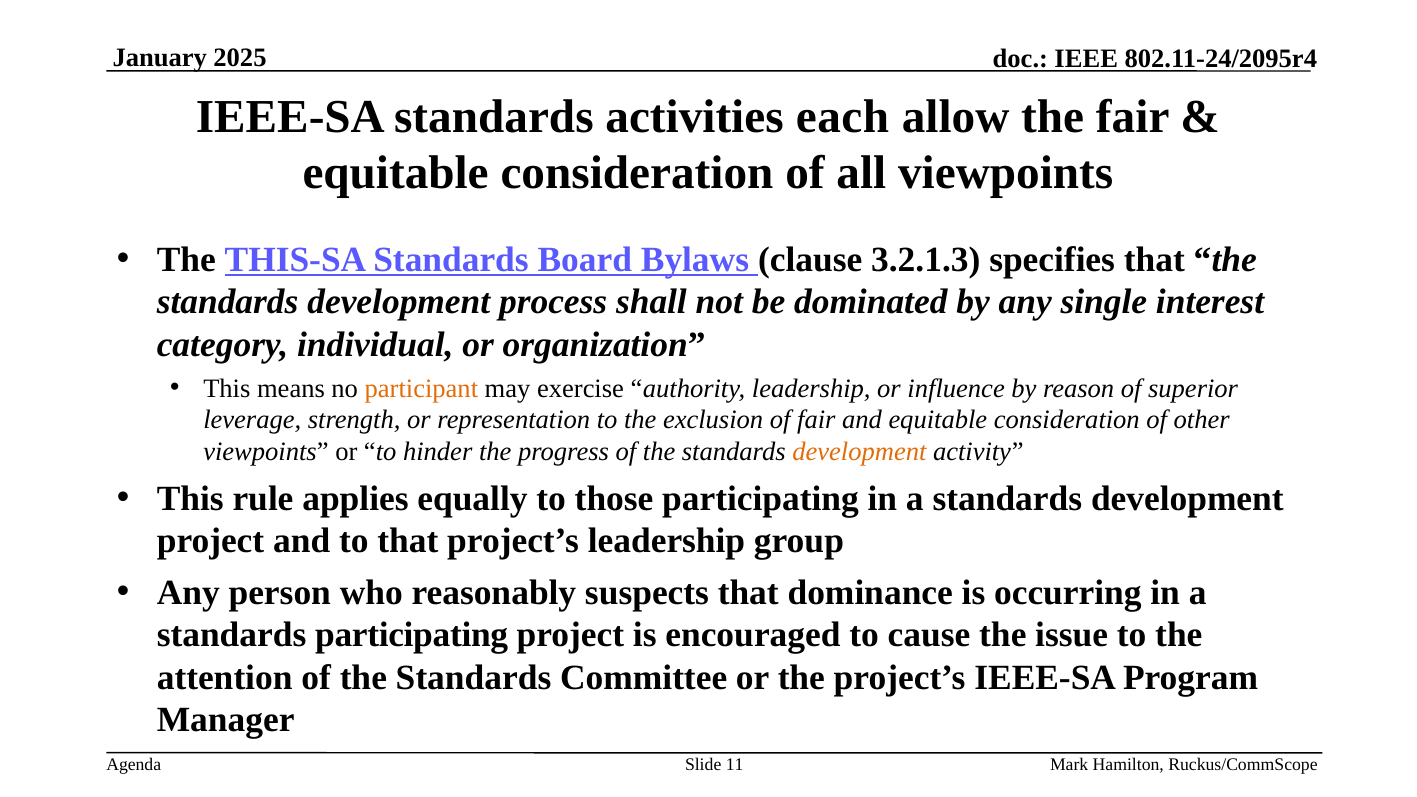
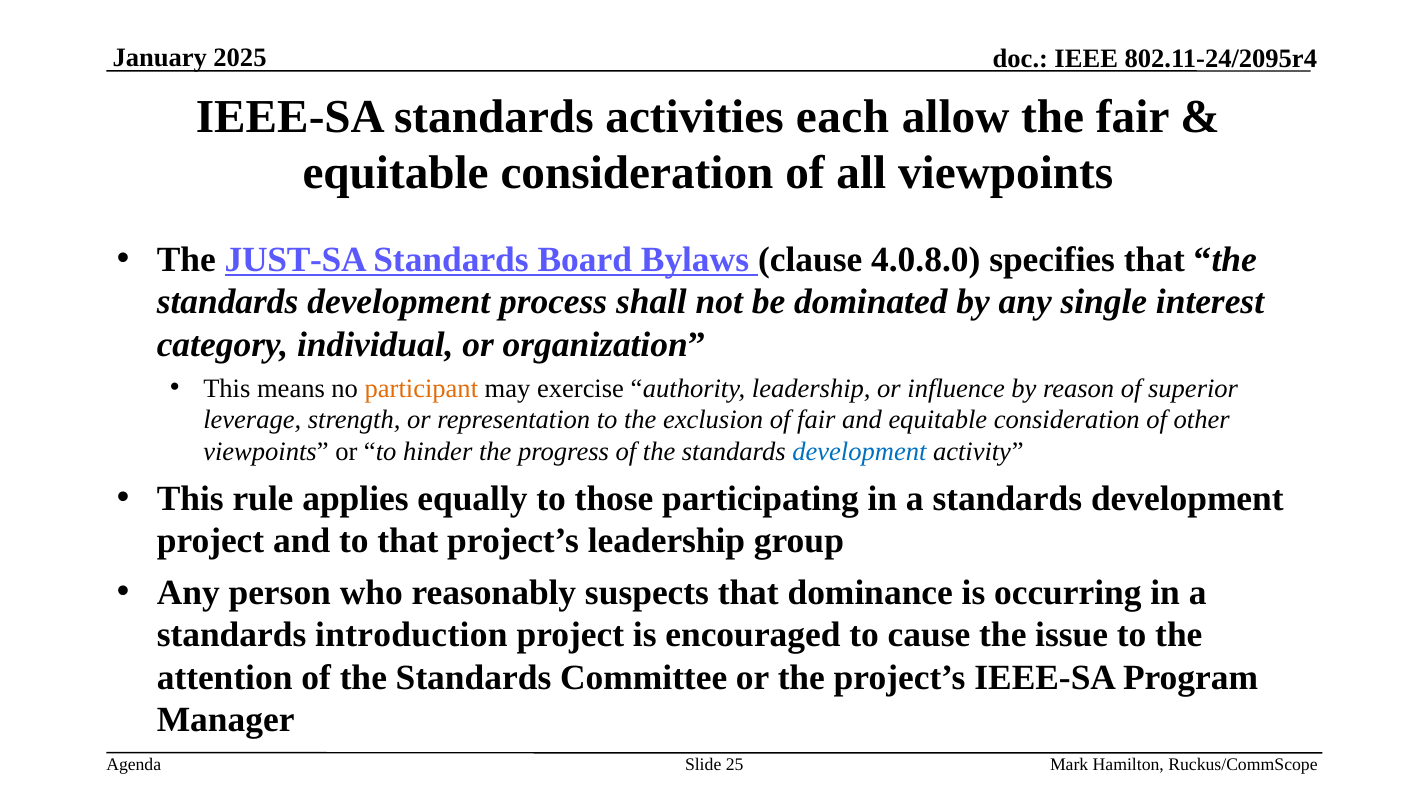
THIS-SA: THIS-SA -> JUST-SA (296, 259)
3.2.1.3: 3.2.1.3 -> 4.0.8.0 (926, 259)
development colour: orange -> blue (859, 452)
standards participating: participating -> introduction (411, 635)
11: 11 -> 25 (735, 764)
